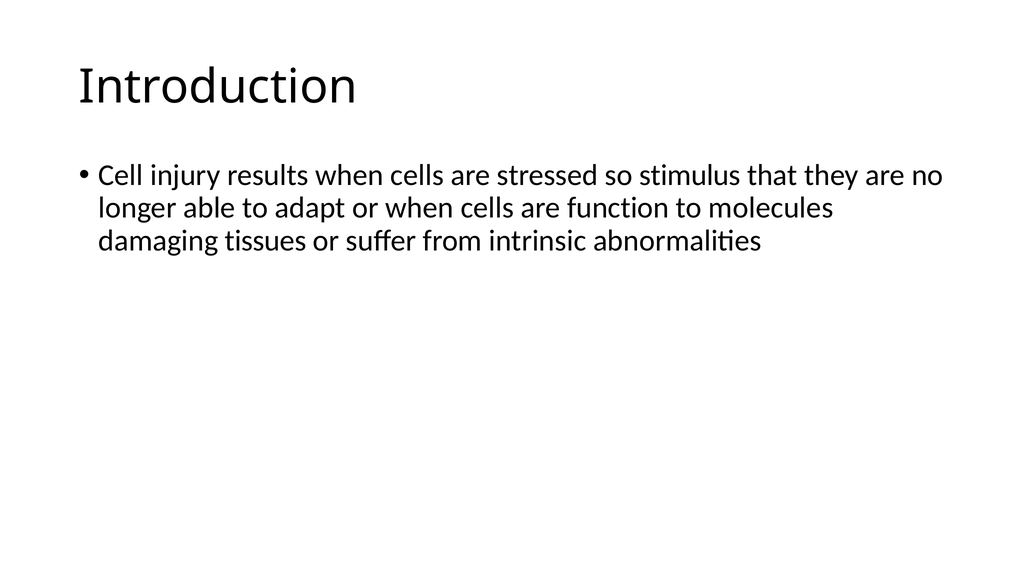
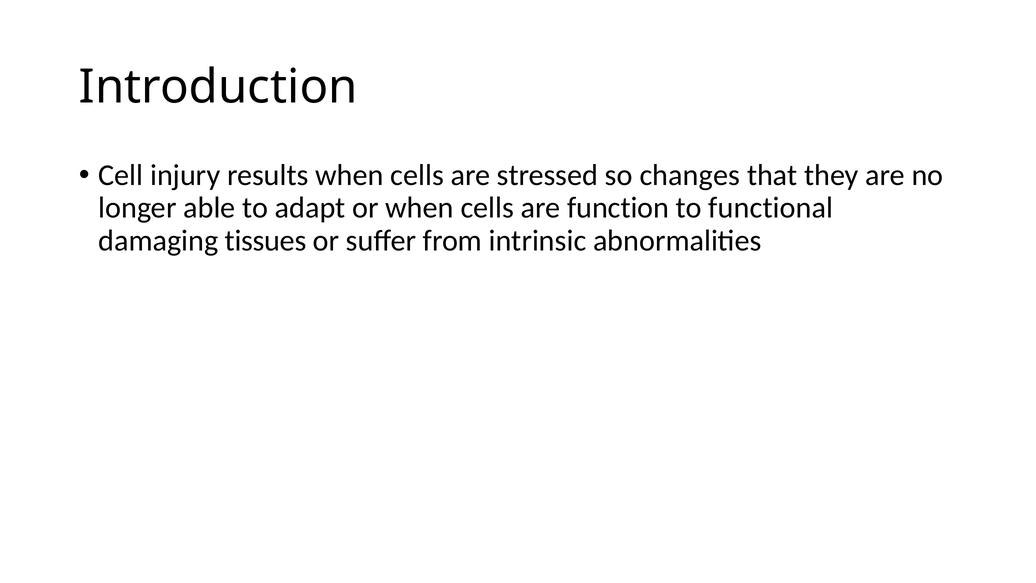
stimulus: stimulus -> changes (690, 175)
molecules: molecules -> functional (771, 208)
